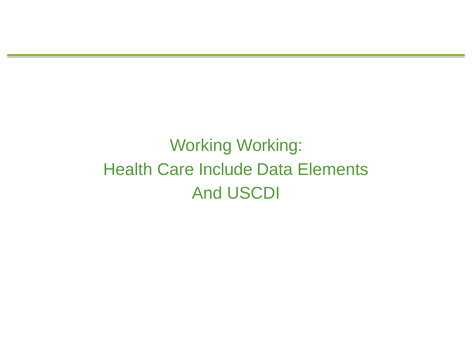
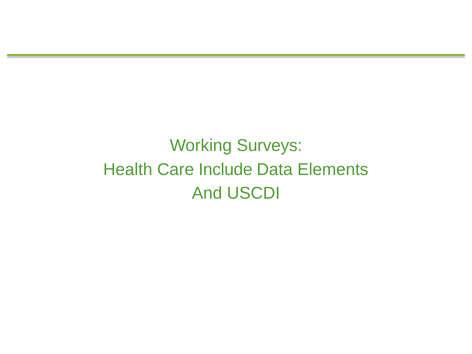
Working Working: Working -> Surveys (269, 146)
